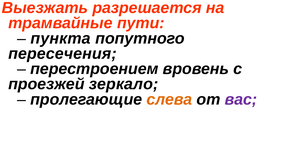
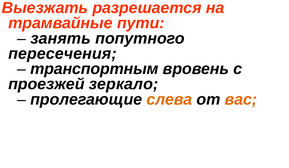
пункта: пункта -> занять (61, 38)
перестроением: перестроением -> транспортным (94, 69)
вас colour: purple -> orange (241, 99)
